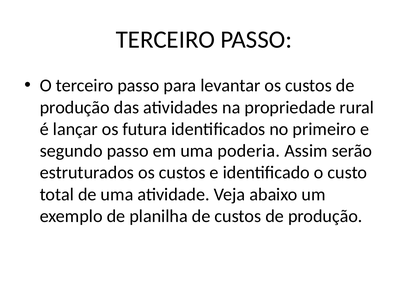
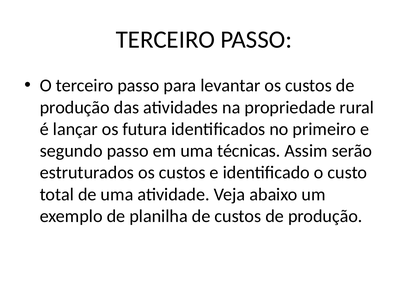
poderia: poderia -> técnicas (249, 151)
